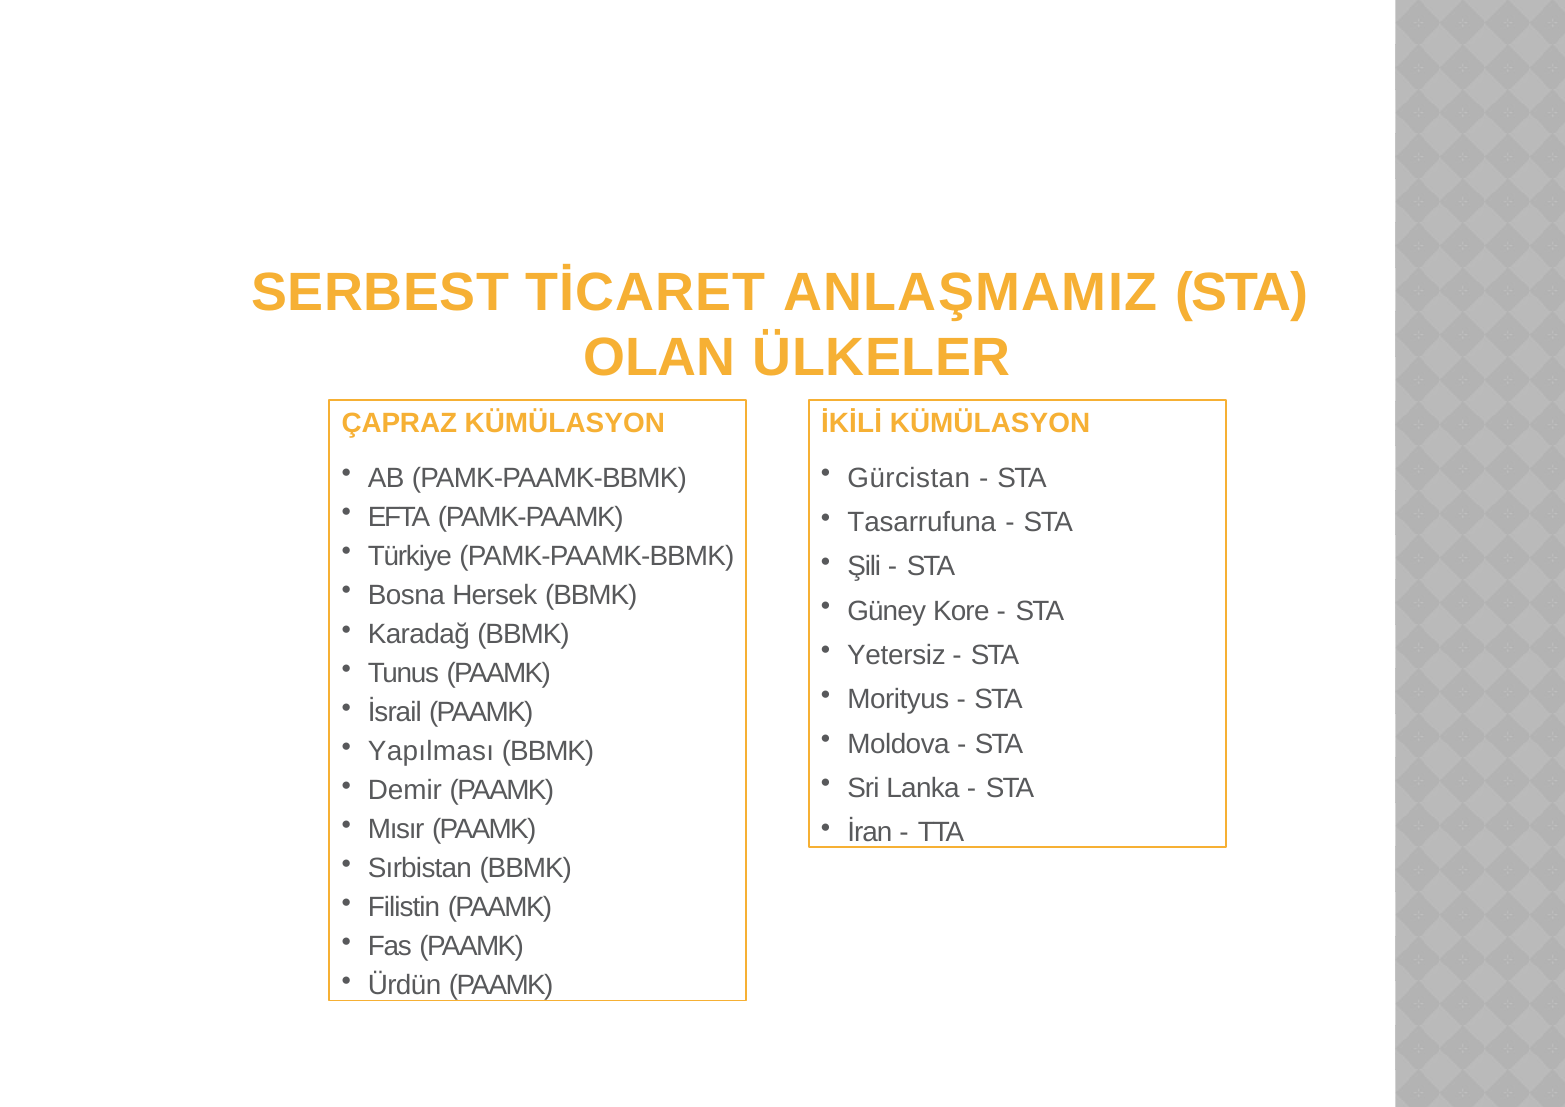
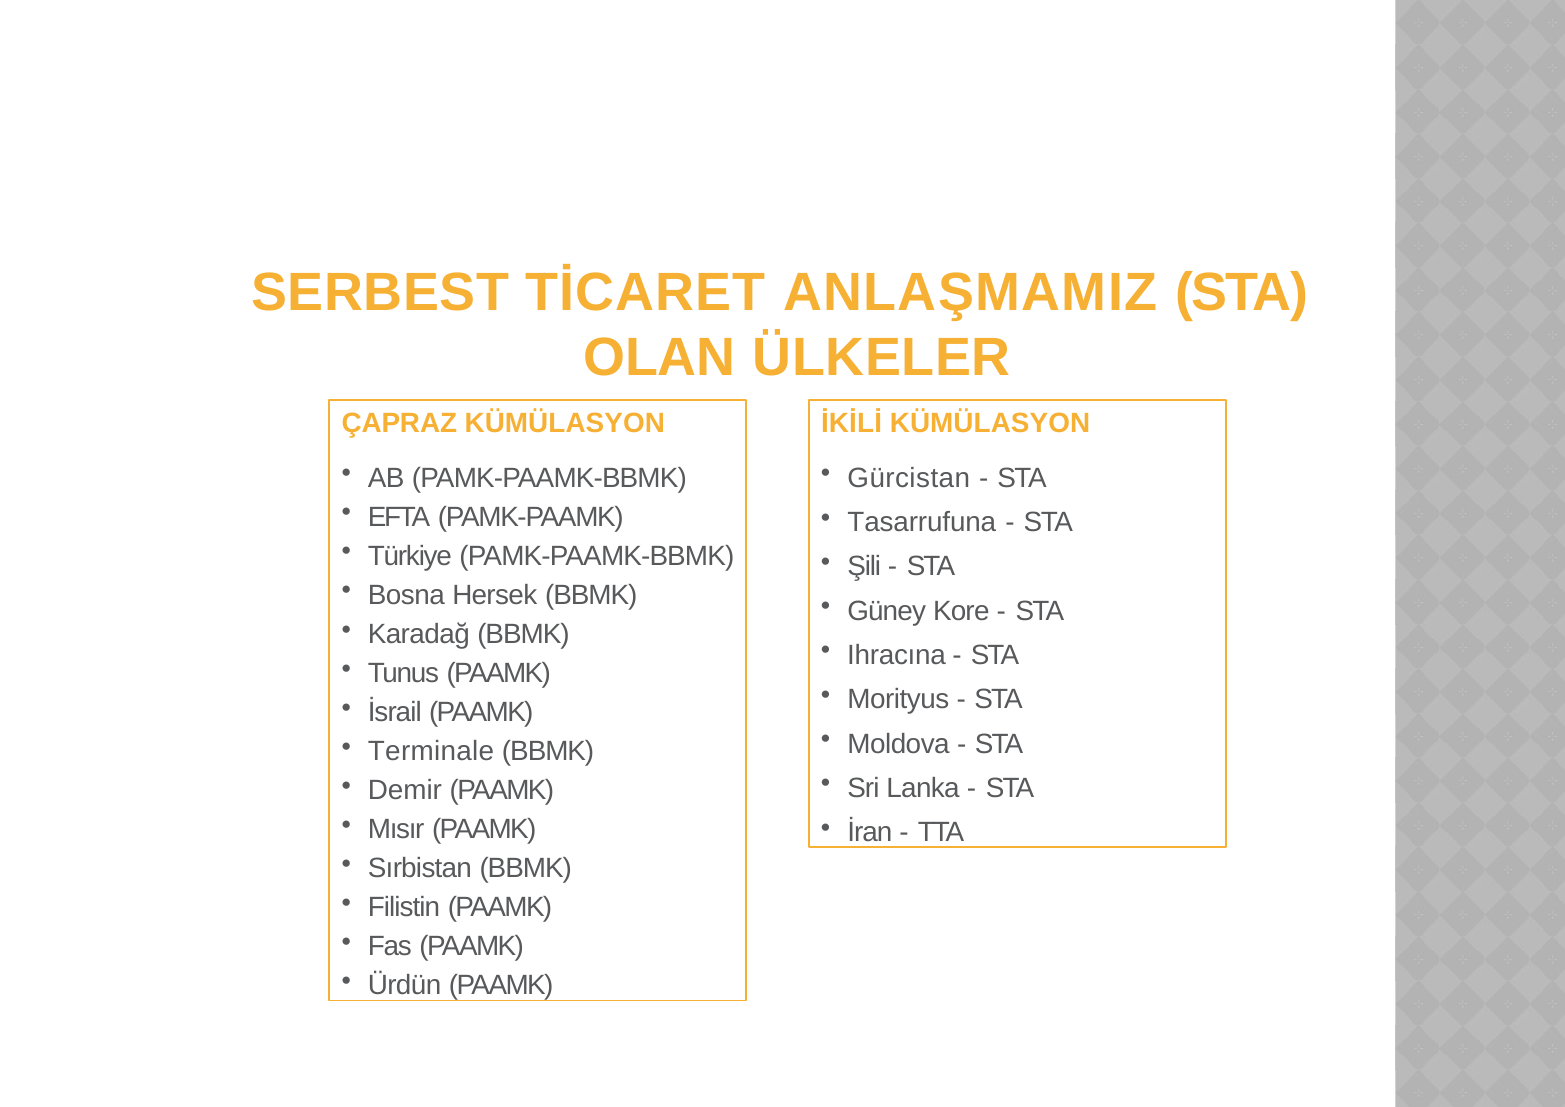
Yetersiz: Yetersiz -> Ihracına (896, 655)
Yapılması: Yapılması -> Terminale (431, 751)
